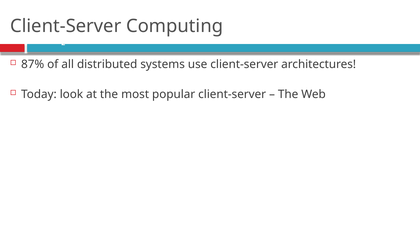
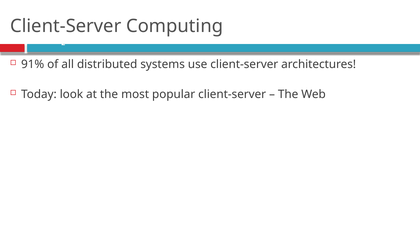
87%: 87% -> 91% (33, 65)
